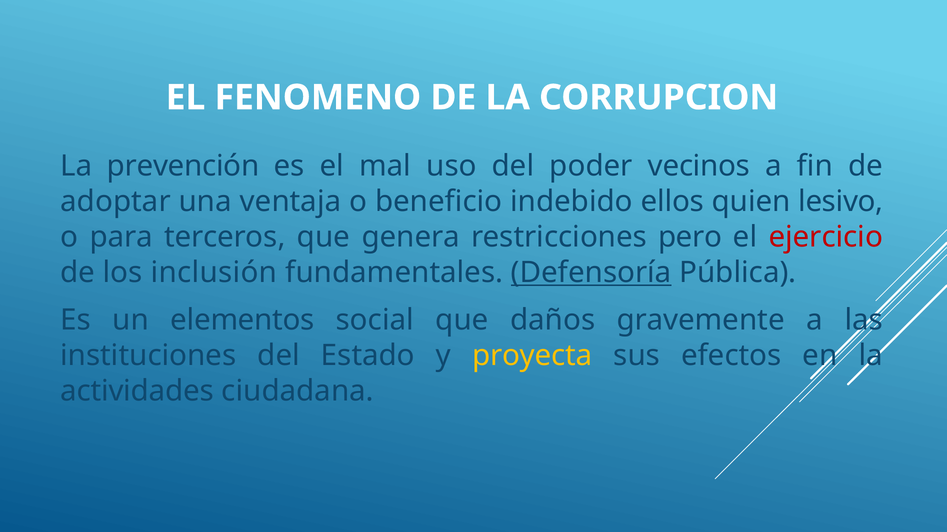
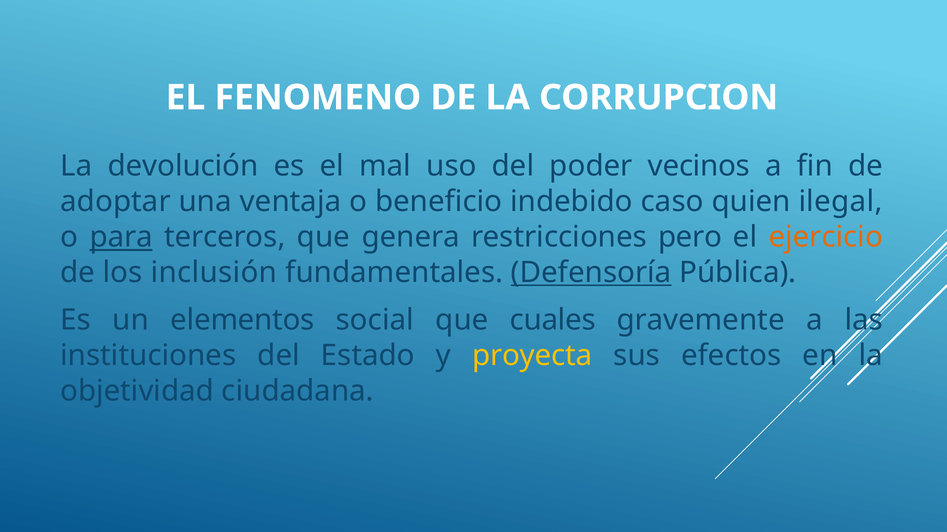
prevención: prevención -> devolución (183, 166)
ellos: ellos -> caso (672, 202)
lesivo: lesivo -> ilegal (841, 202)
para underline: none -> present (121, 237)
ejercicio colour: red -> orange (826, 237)
daños: daños -> cuales (553, 320)
actividades: actividades -> objetividad (137, 391)
